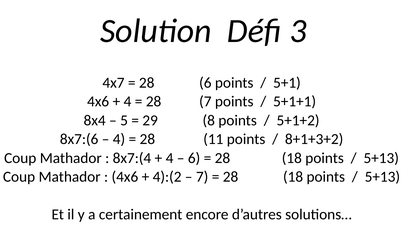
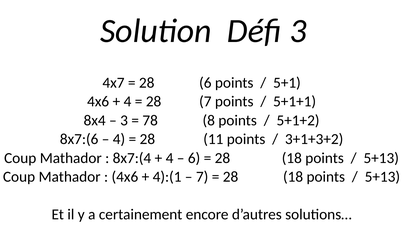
5: 5 -> 3 (124, 120)
29: 29 -> 78 (150, 120)
8+1+3+2: 8+1+3+2 -> 3+1+3+2 (314, 139)
4):(2: 4):(2 -> 4):(1 (167, 177)
